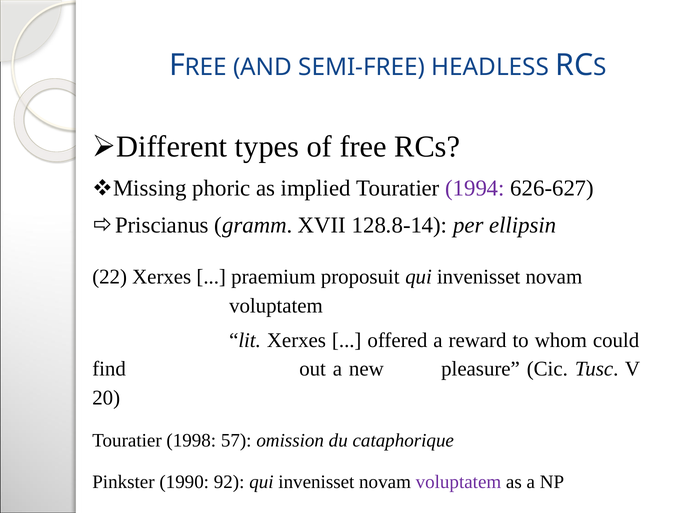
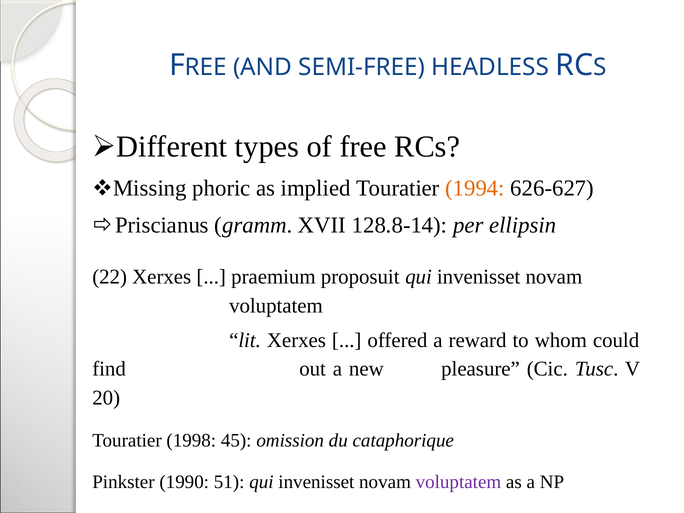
1994 colour: purple -> orange (475, 188)
57: 57 -> 45 (236, 440)
92: 92 -> 51 (229, 482)
